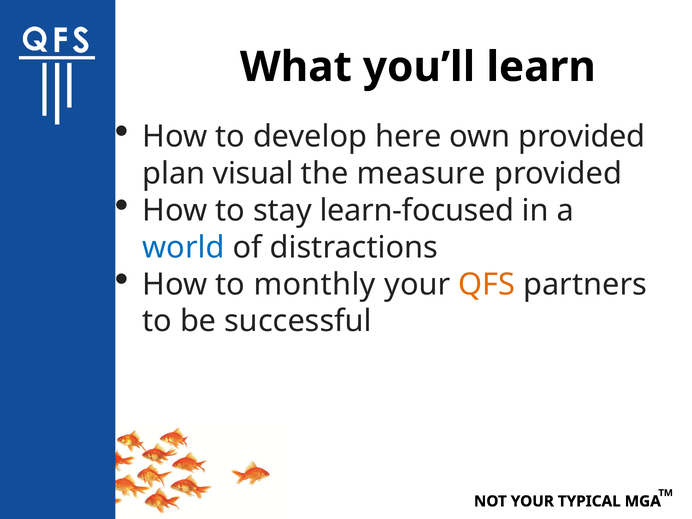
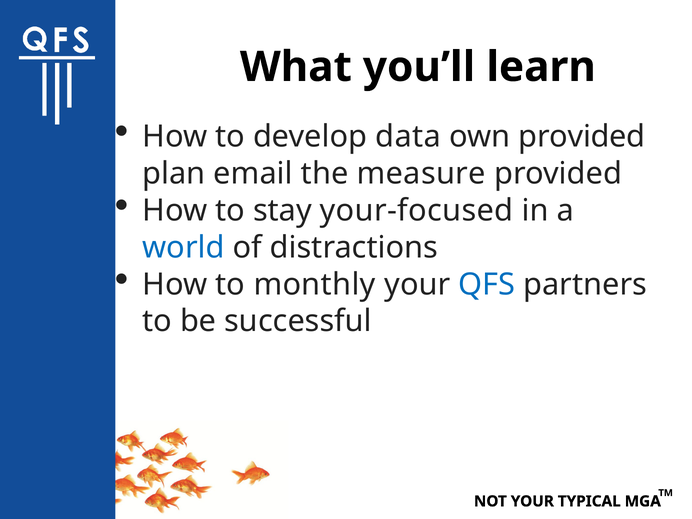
here: here -> data (408, 137)
visual: visual -> email (253, 174)
learn-focused: learn-focused -> your-focused (417, 211)
QFS colour: orange -> blue (487, 284)
